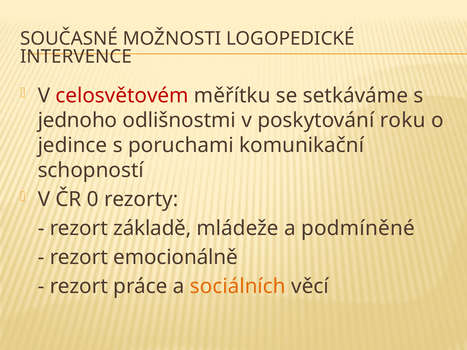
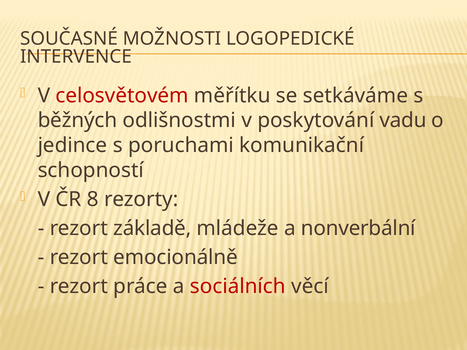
jednoho: jednoho -> běžných (77, 120)
roku: roku -> vadu (403, 120)
0: 0 -> 8 (93, 199)
podmíněné: podmíněné -> nonverbální (358, 228)
sociálních colour: orange -> red (238, 287)
